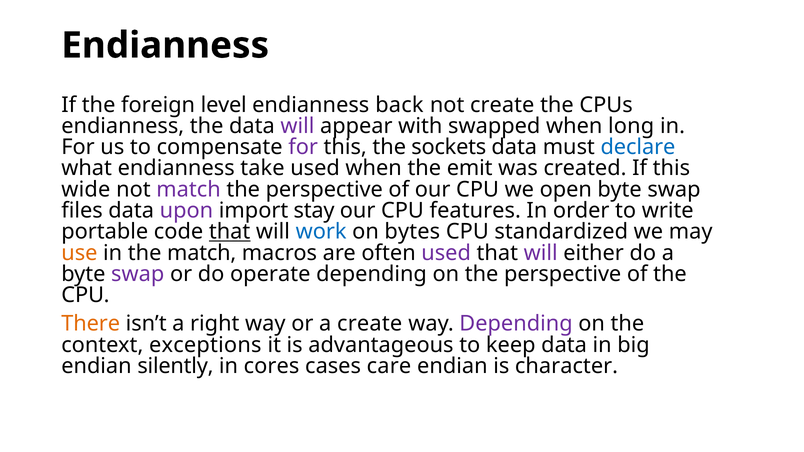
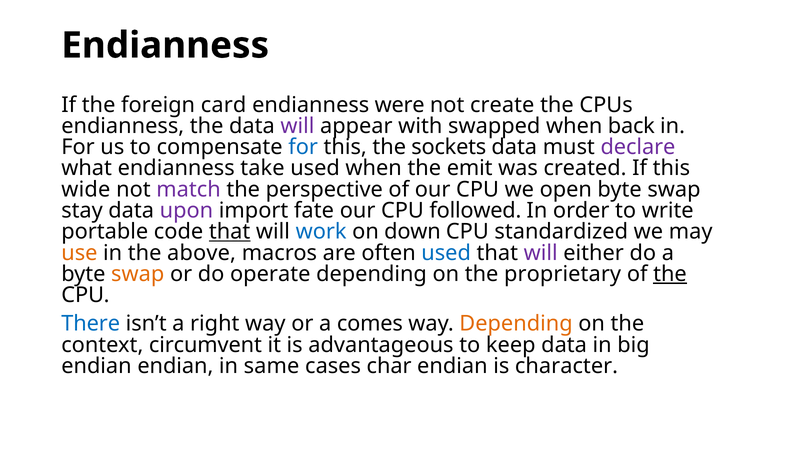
level: level -> card (224, 105)
back: back -> were (400, 105)
long: long -> back (631, 126)
for colour: purple -> blue (303, 147)
declare colour: blue -> purple (638, 147)
files: files -> stay (82, 211)
stay: stay -> fate (314, 211)
features: features -> followed (475, 211)
bytes: bytes -> down (412, 232)
the match: match -> above (202, 253)
used colour: purple -> blue (446, 253)
swap colour: purple -> orange (138, 274)
on the perspective: perspective -> proprietary (563, 274)
the underline: none -> present (670, 274)
There colour: orange -> blue (91, 324)
a create: create -> comes (370, 324)
Depending colour: purple -> orange (516, 324)
exceptions: exceptions -> circumvent (205, 345)
endian silently: silently -> endian (175, 366)
cores: cores -> same (272, 366)
care: care -> char (389, 366)
